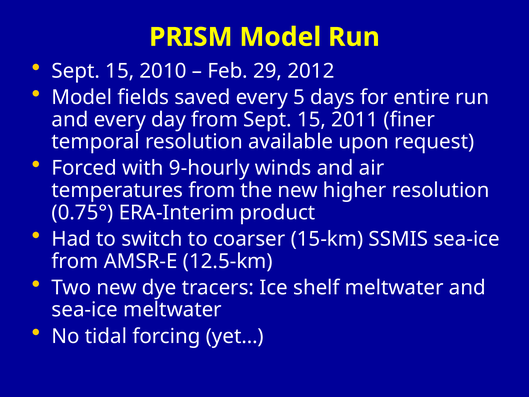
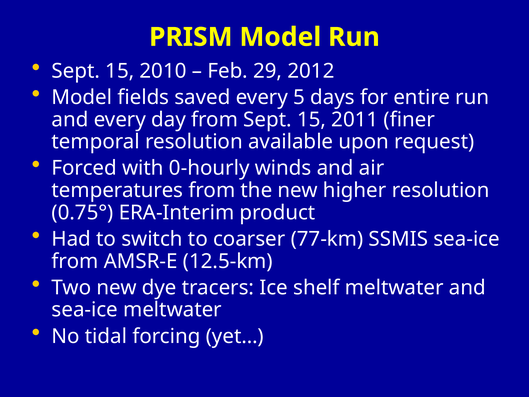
9-hourly: 9-hourly -> 0-hourly (209, 168)
15-km: 15-km -> 77-km (327, 239)
